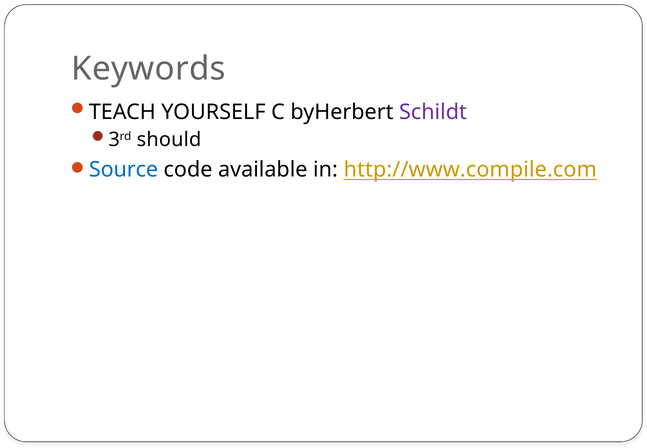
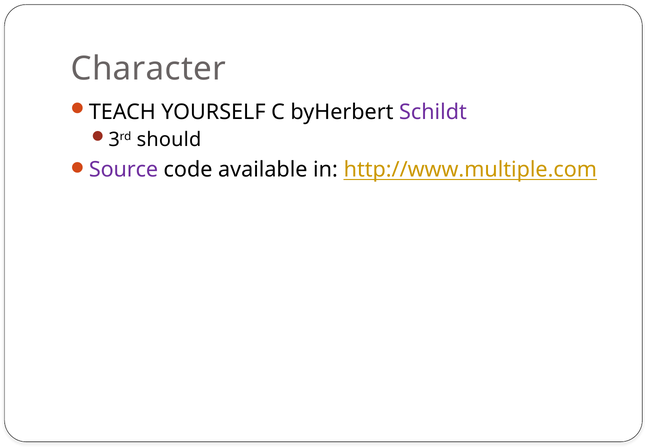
Keywords: Keywords -> Character (148, 69)
Source colour: blue -> purple (123, 170)
http://www.compile.com: http://www.compile.com -> http://www.multiple.com (470, 170)
